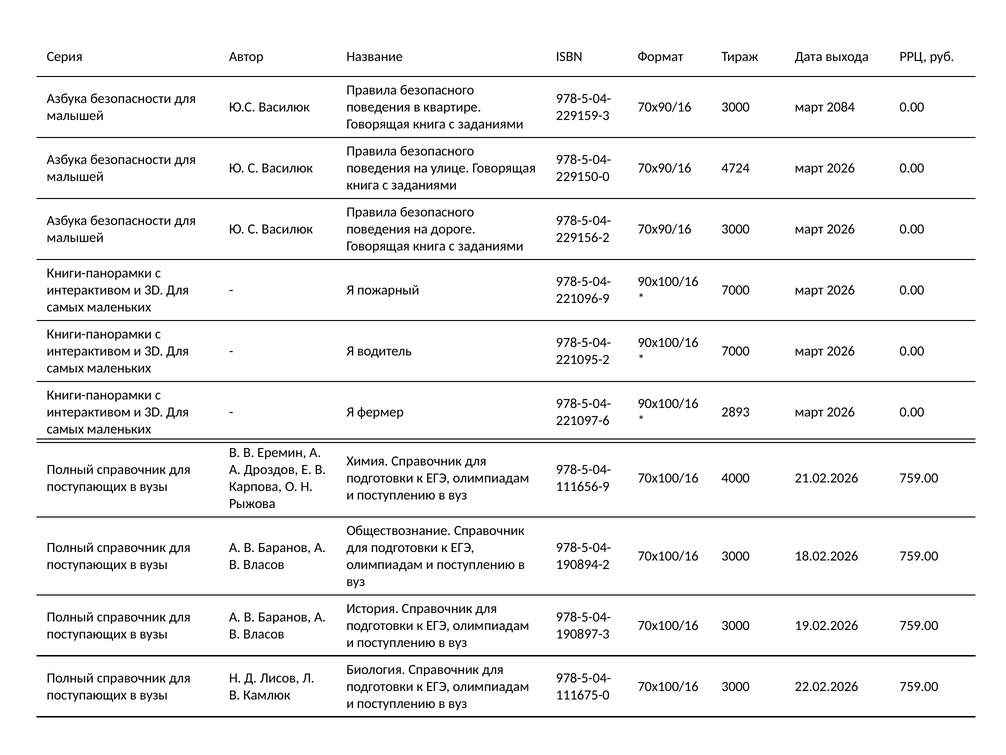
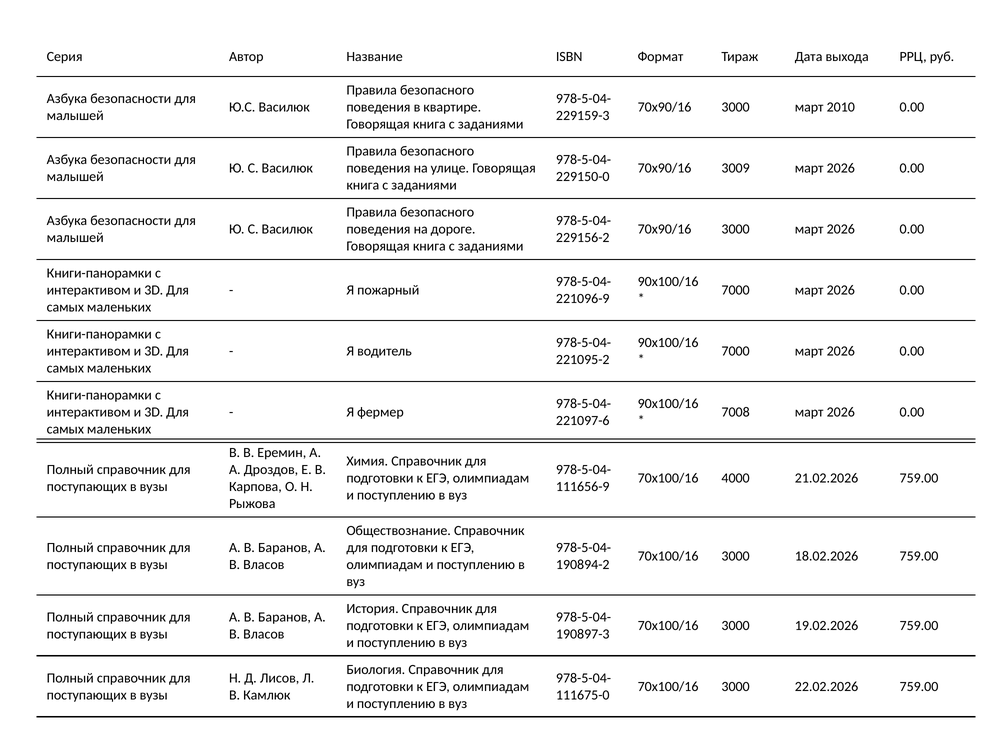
2084: 2084 -> 2010 (841, 107)
4724: 4724 -> 3009 (736, 168)
2893: 2893 -> 7008 (736, 412)
